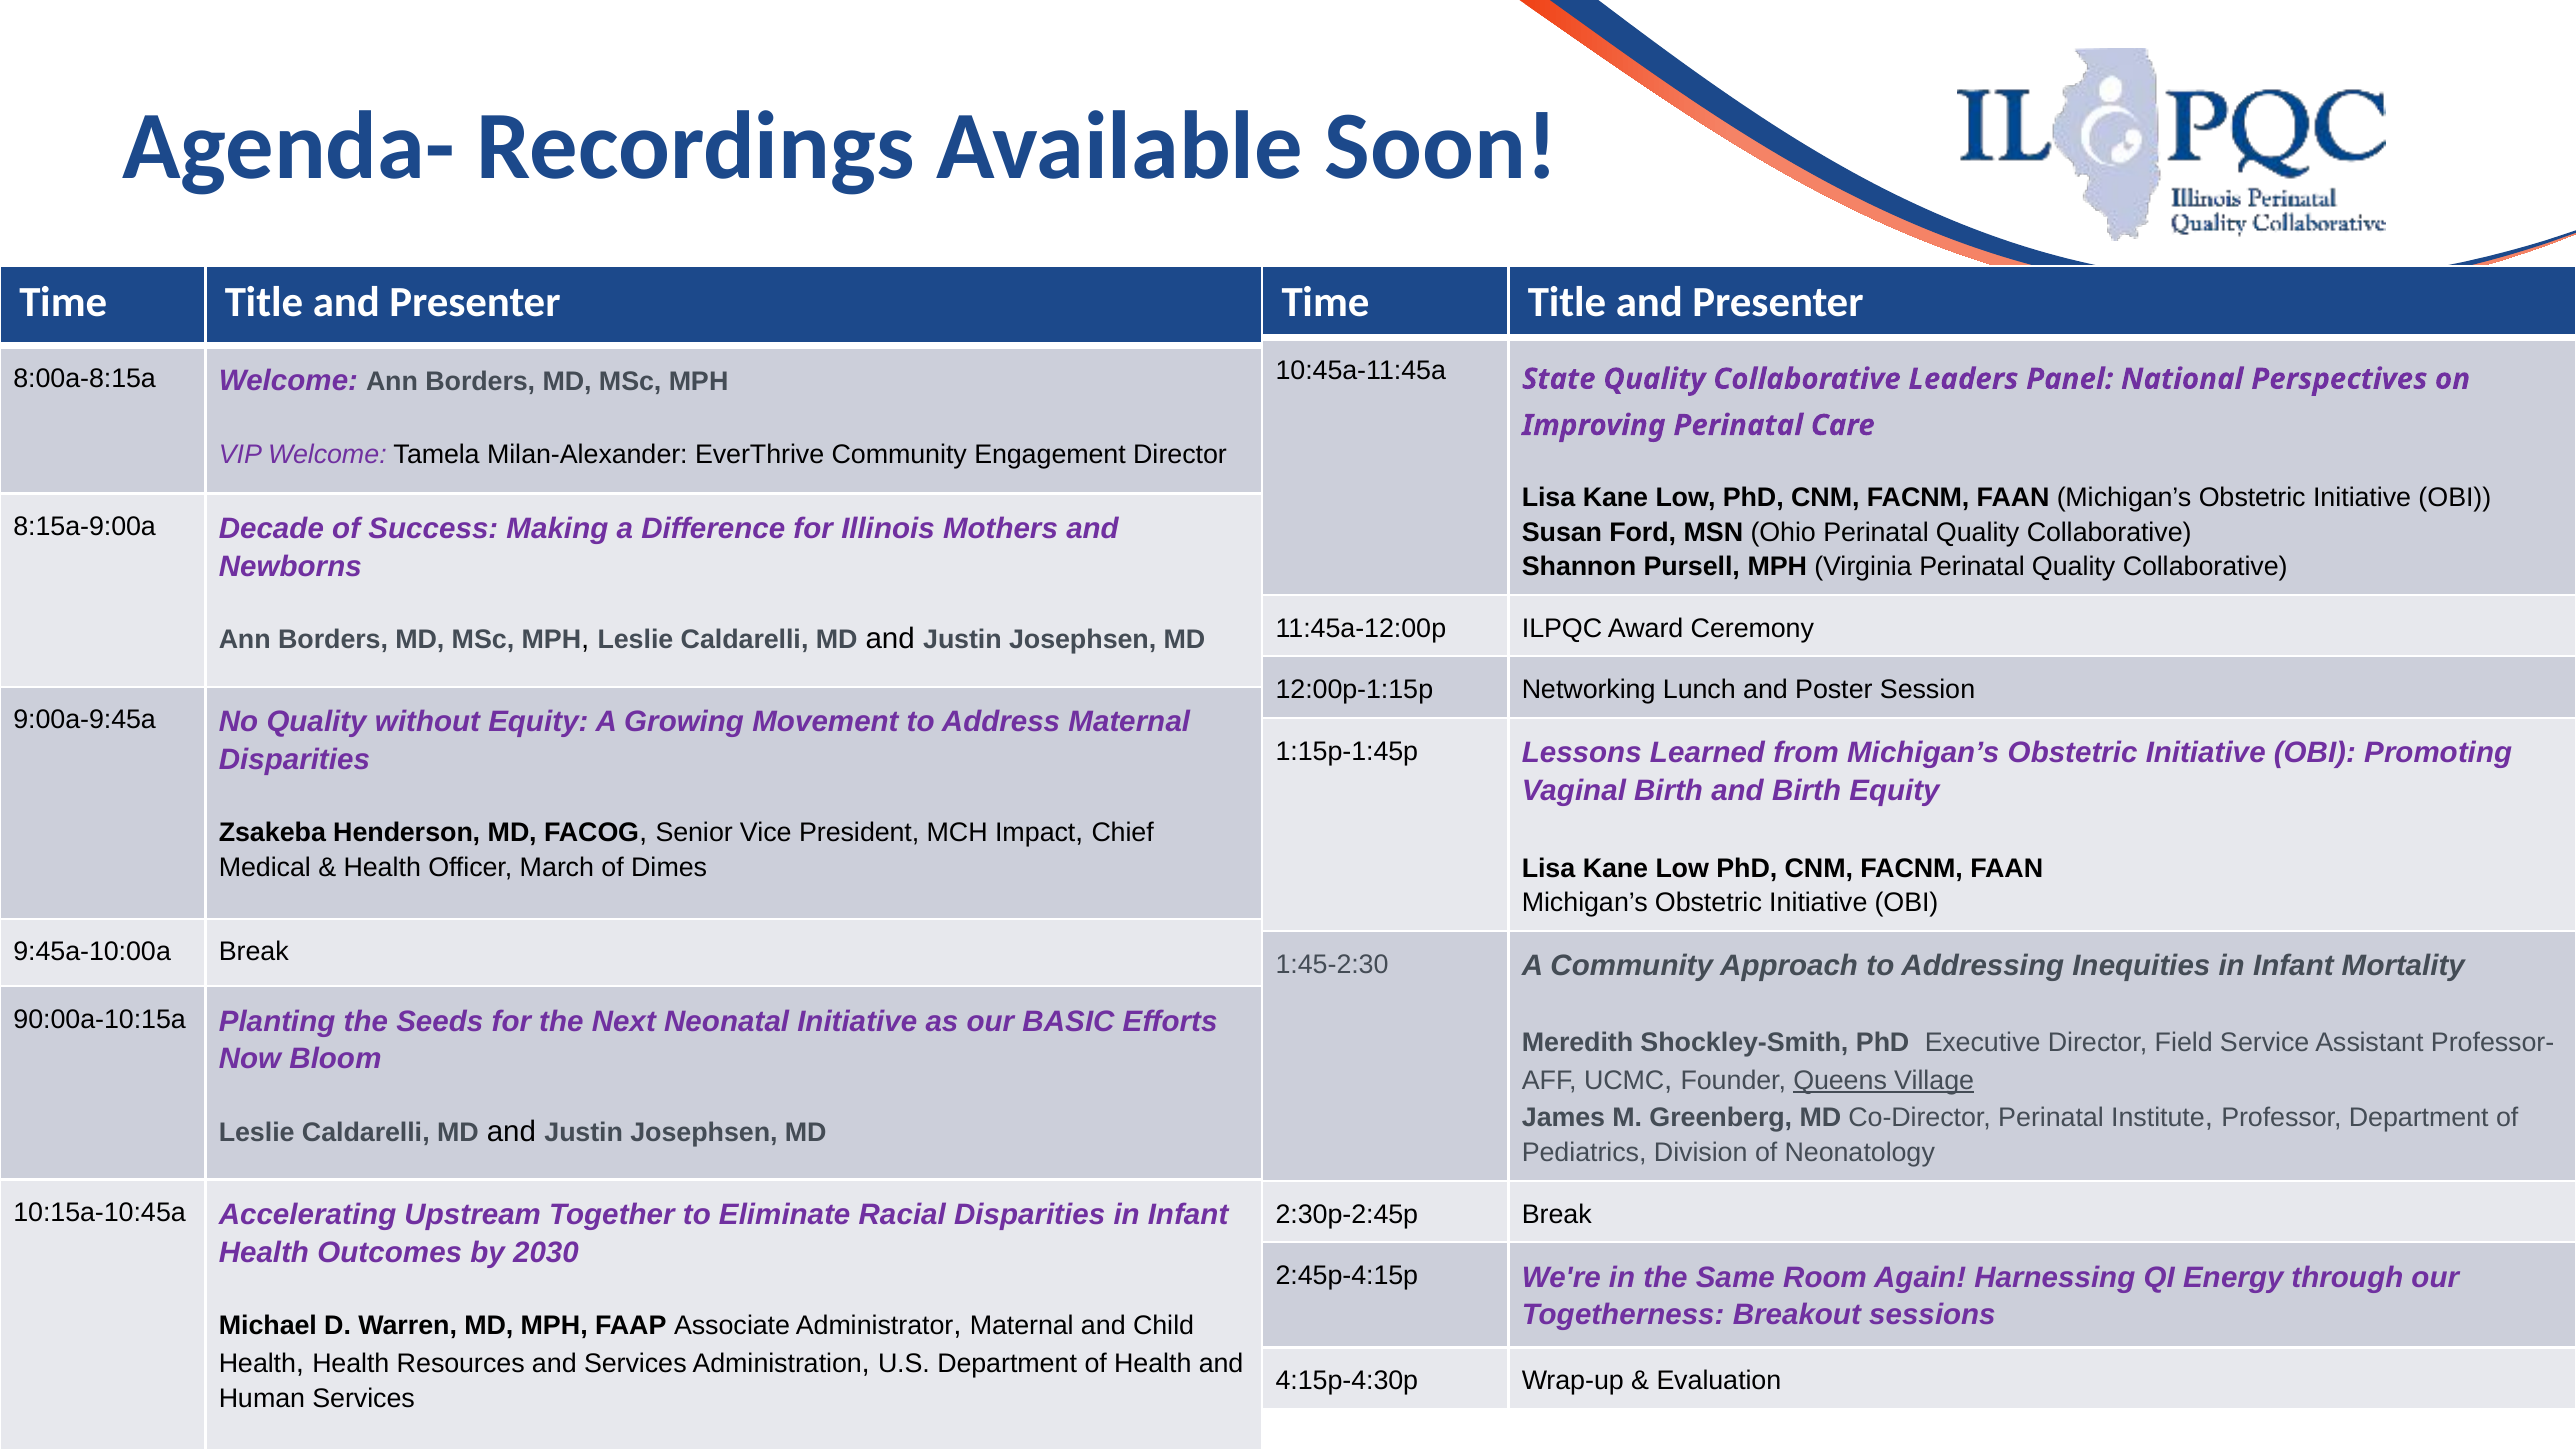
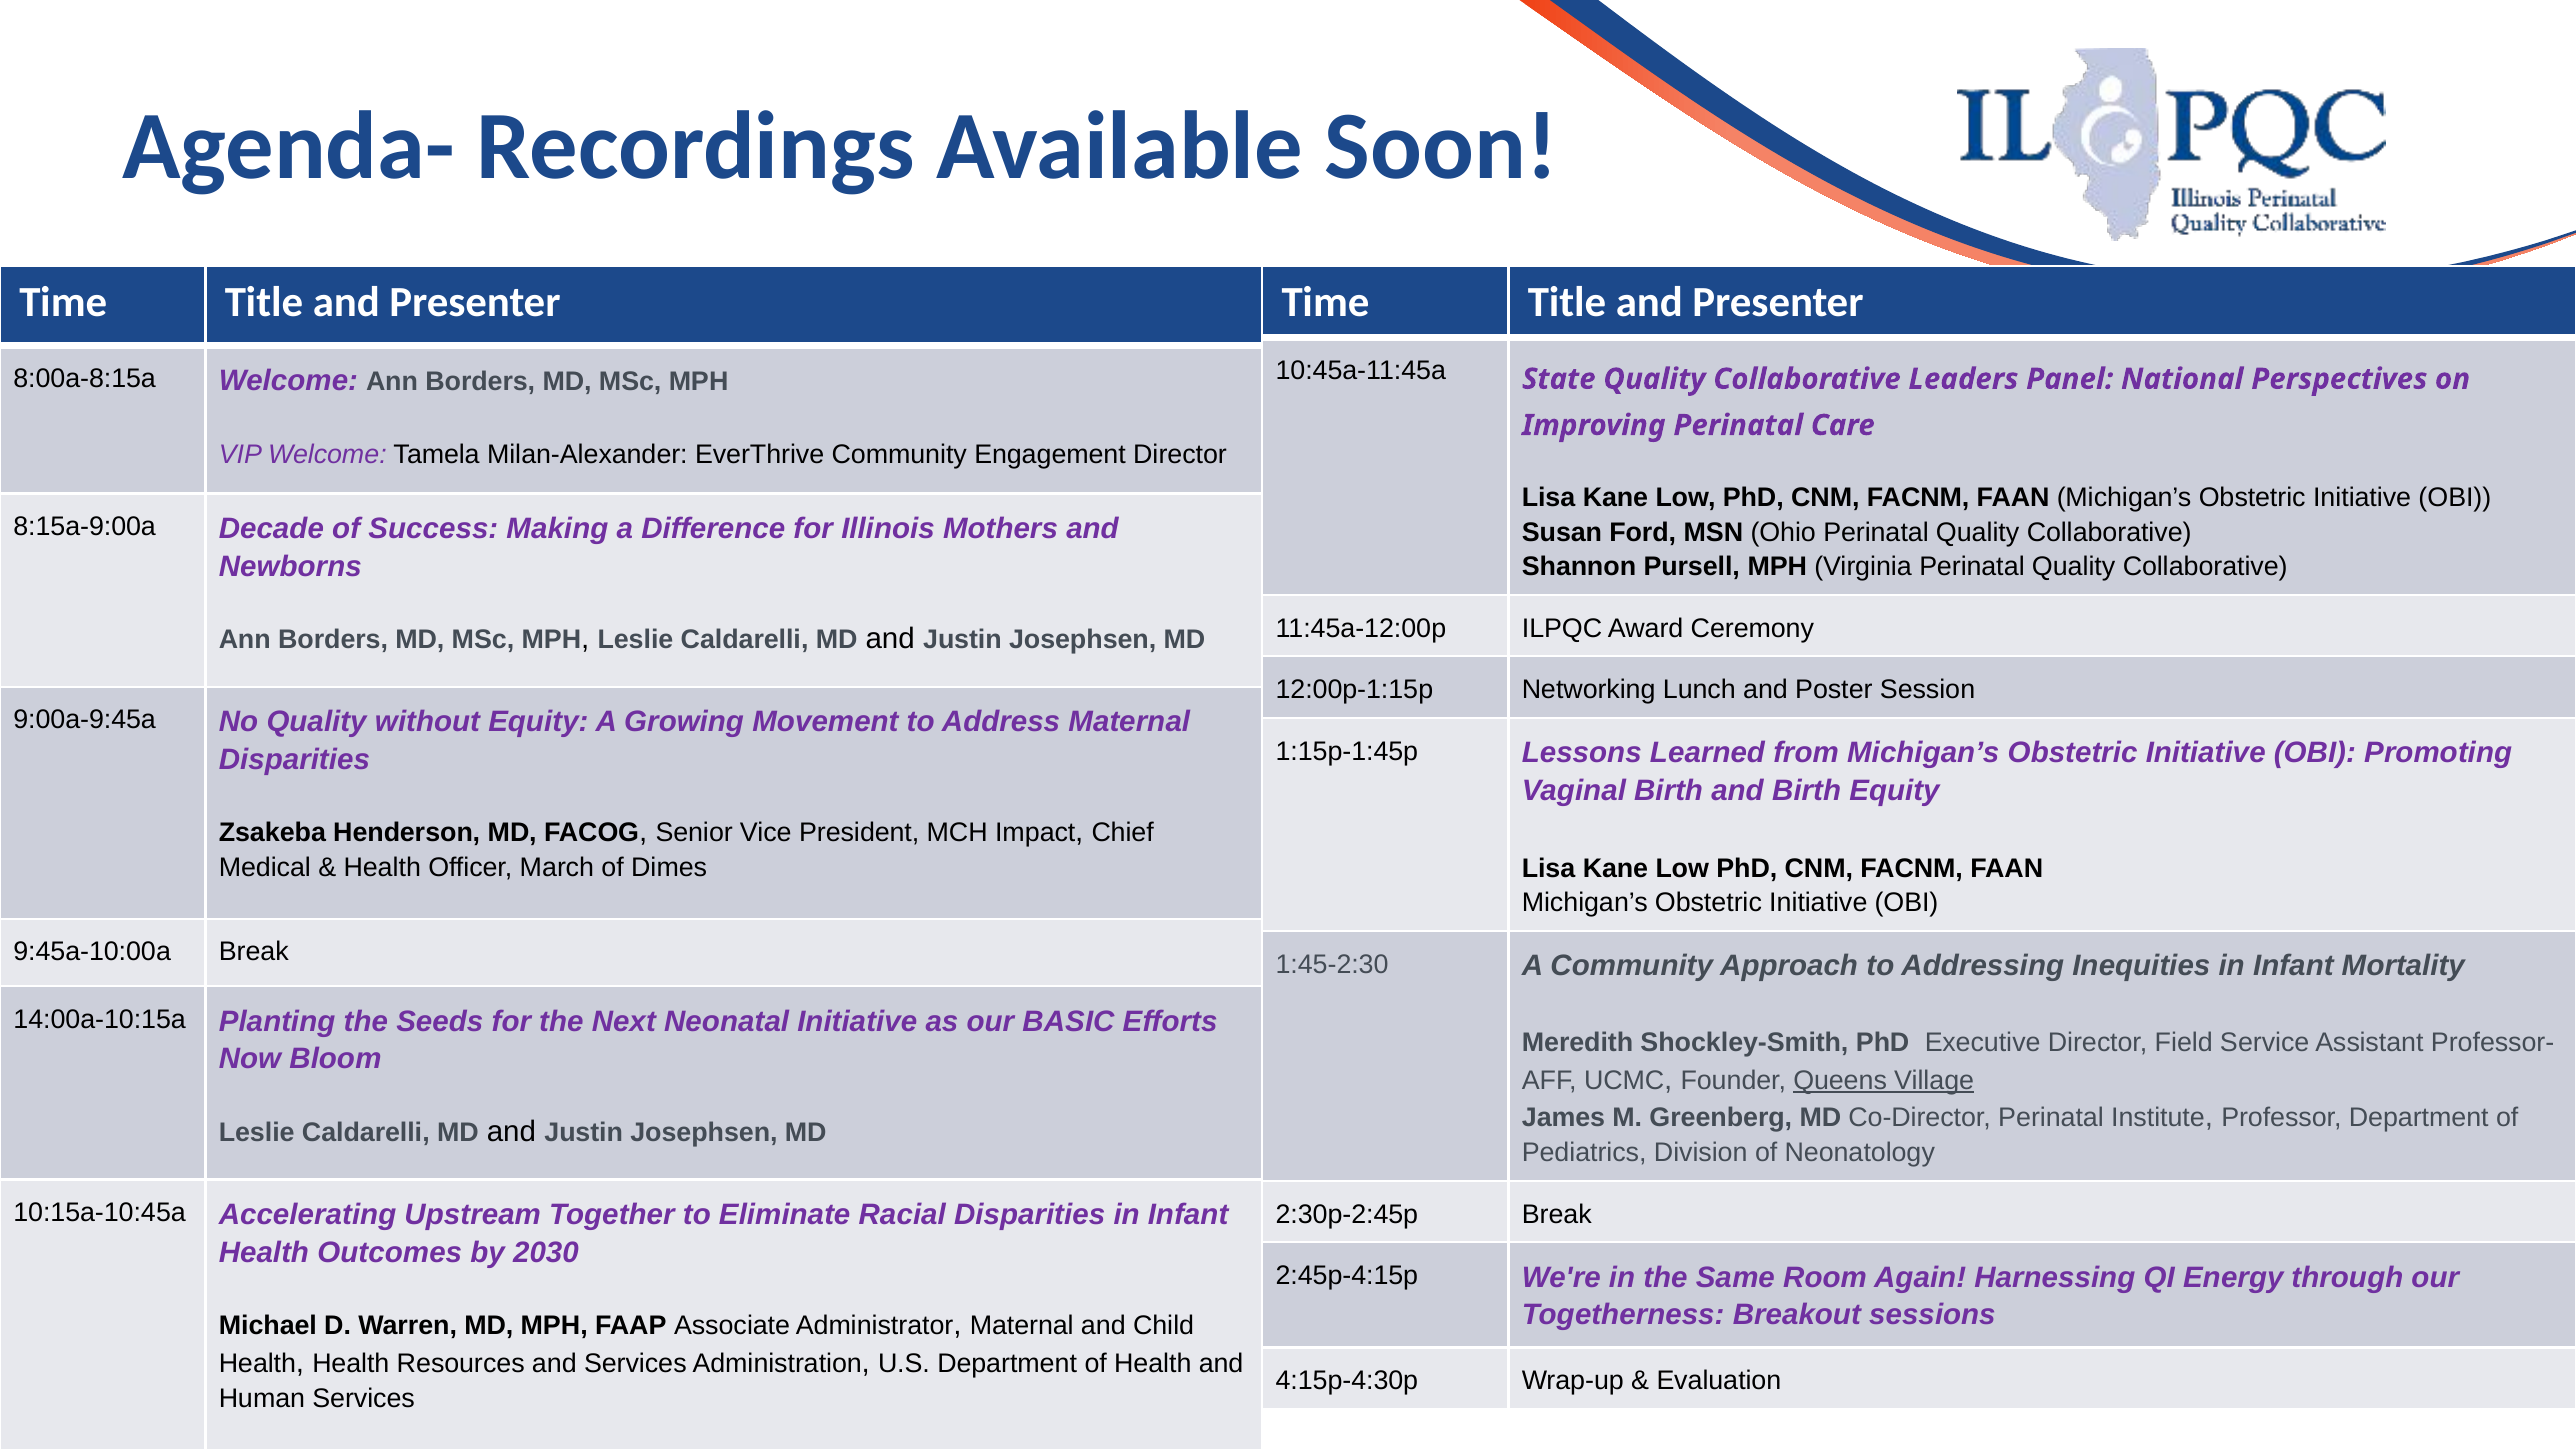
90:00a-10:15a: 90:00a-10:15a -> 14:00a-10:15a (100, 1019)
